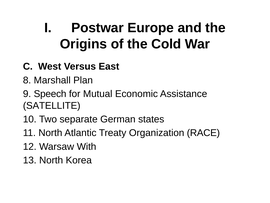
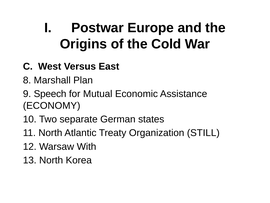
SATELLITE: SATELLITE -> ECONOMY (52, 105)
RACE: RACE -> STILL (203, 133)
